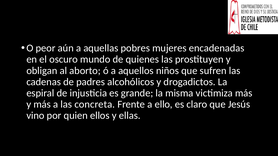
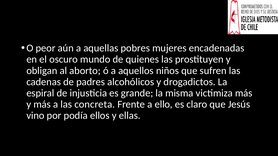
quien: quien -> podía (76, 116)
